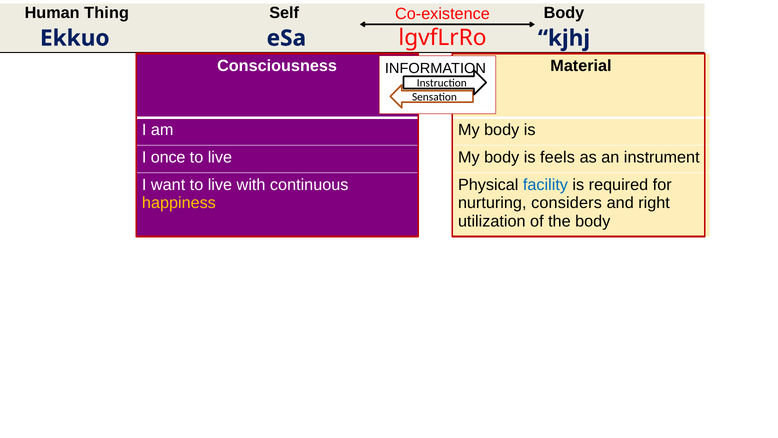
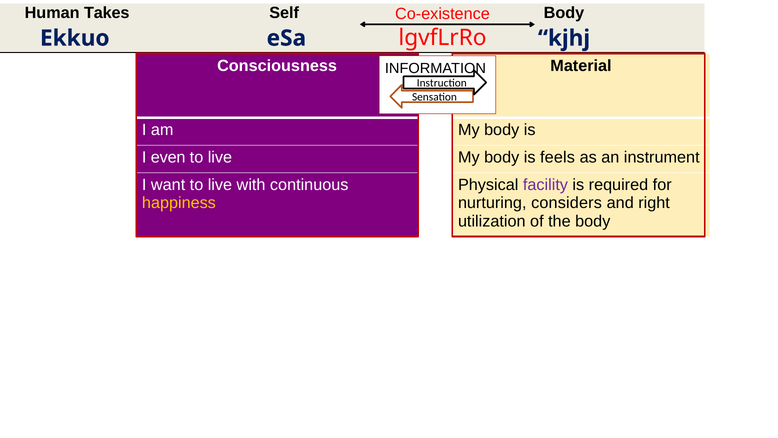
Thing: Thing -> Takes (107, 13)
once: once -> even (168, 157)
facility colour: blue -> purple (545, 185)
